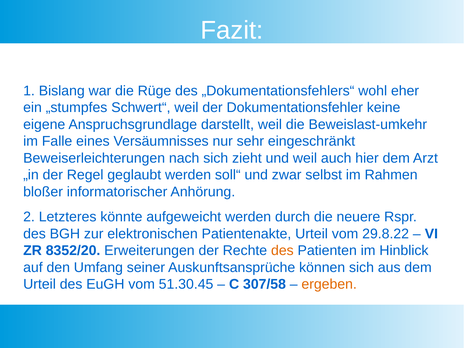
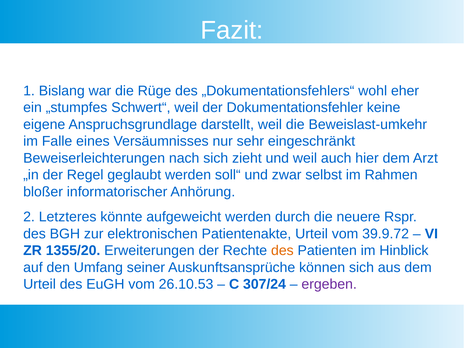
29.8.22: 29.8.22 -> 39.9.72 (386, 234)
8352/20: 8352/20 -> 1355/20 (73, 251)
51.30.45: 51.30.45 -> 26.10.53 (186, 284)
307/58: 307/58 -> 307/24 (264, 284)
ergeben colour: orange -> purple (329, 284)
